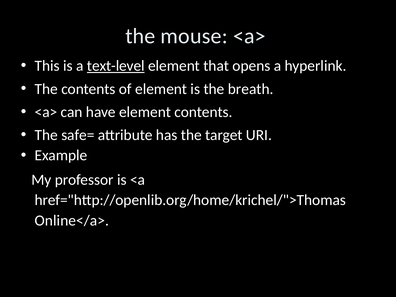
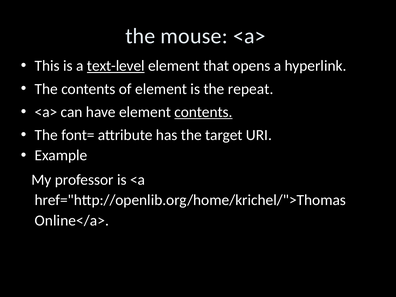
breath: breath -> repeat (251, 89)
contents underline: none -> present (203, 112)
safe=: safe= -> font= (78, 135)
